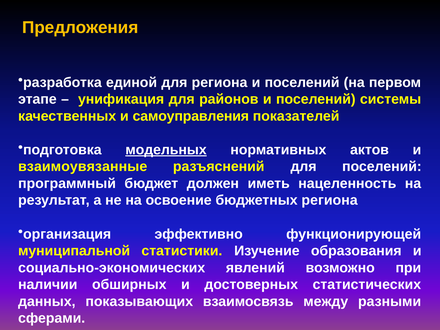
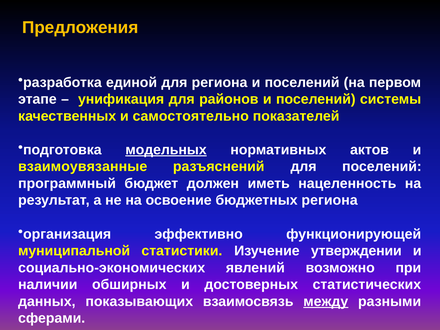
самоуправления: самоуправления -> самостоятельно (191, 116)
образования: образования -> утверждении (356, 251)
между underline: none -> present (326, 301)
